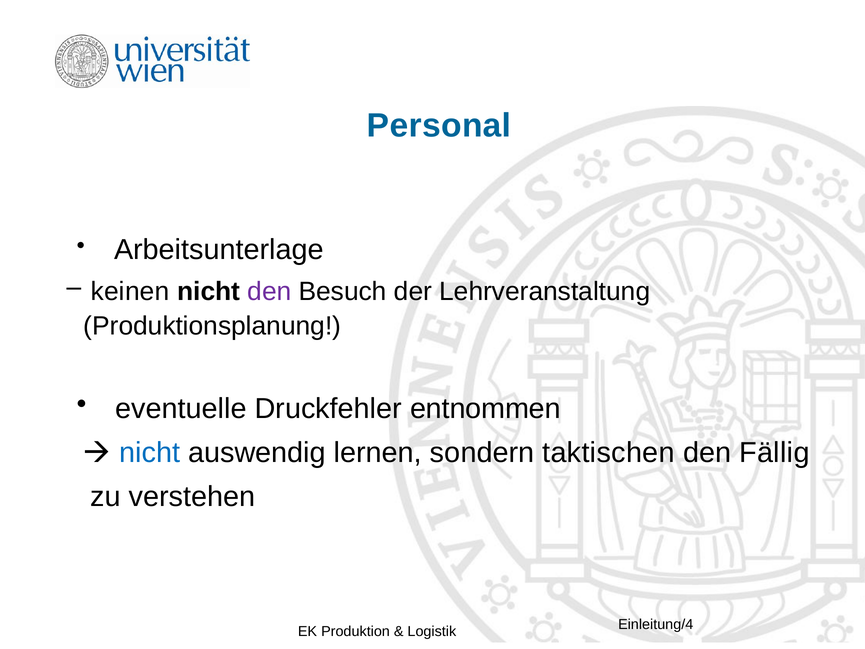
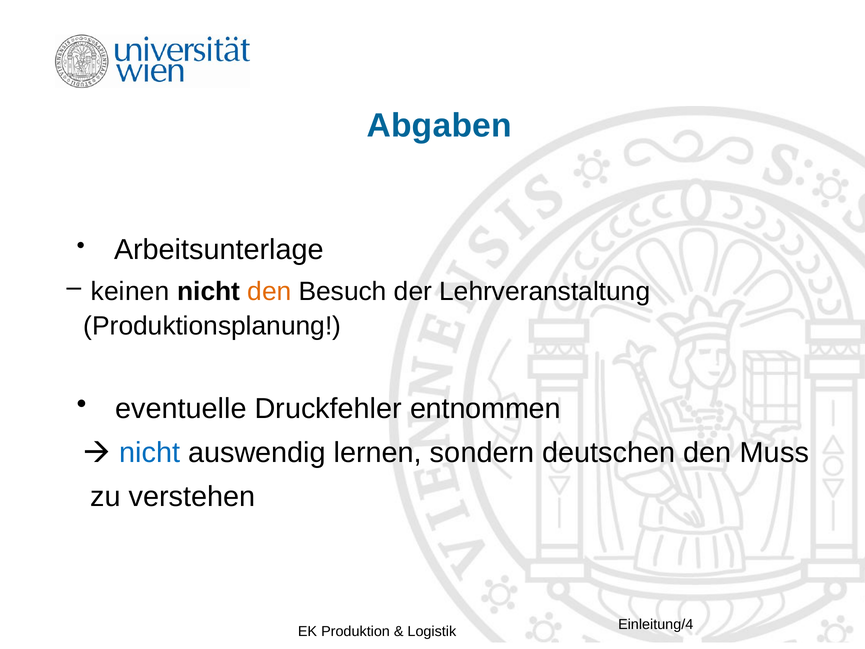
Personal: Personal -> Abgaben (439, 126)
den colour: purple -> orange (269, 291)
taktischen: taktischen -> deutschen (609, 453)
Fällig: Fällig -> Muss (774, 453)
